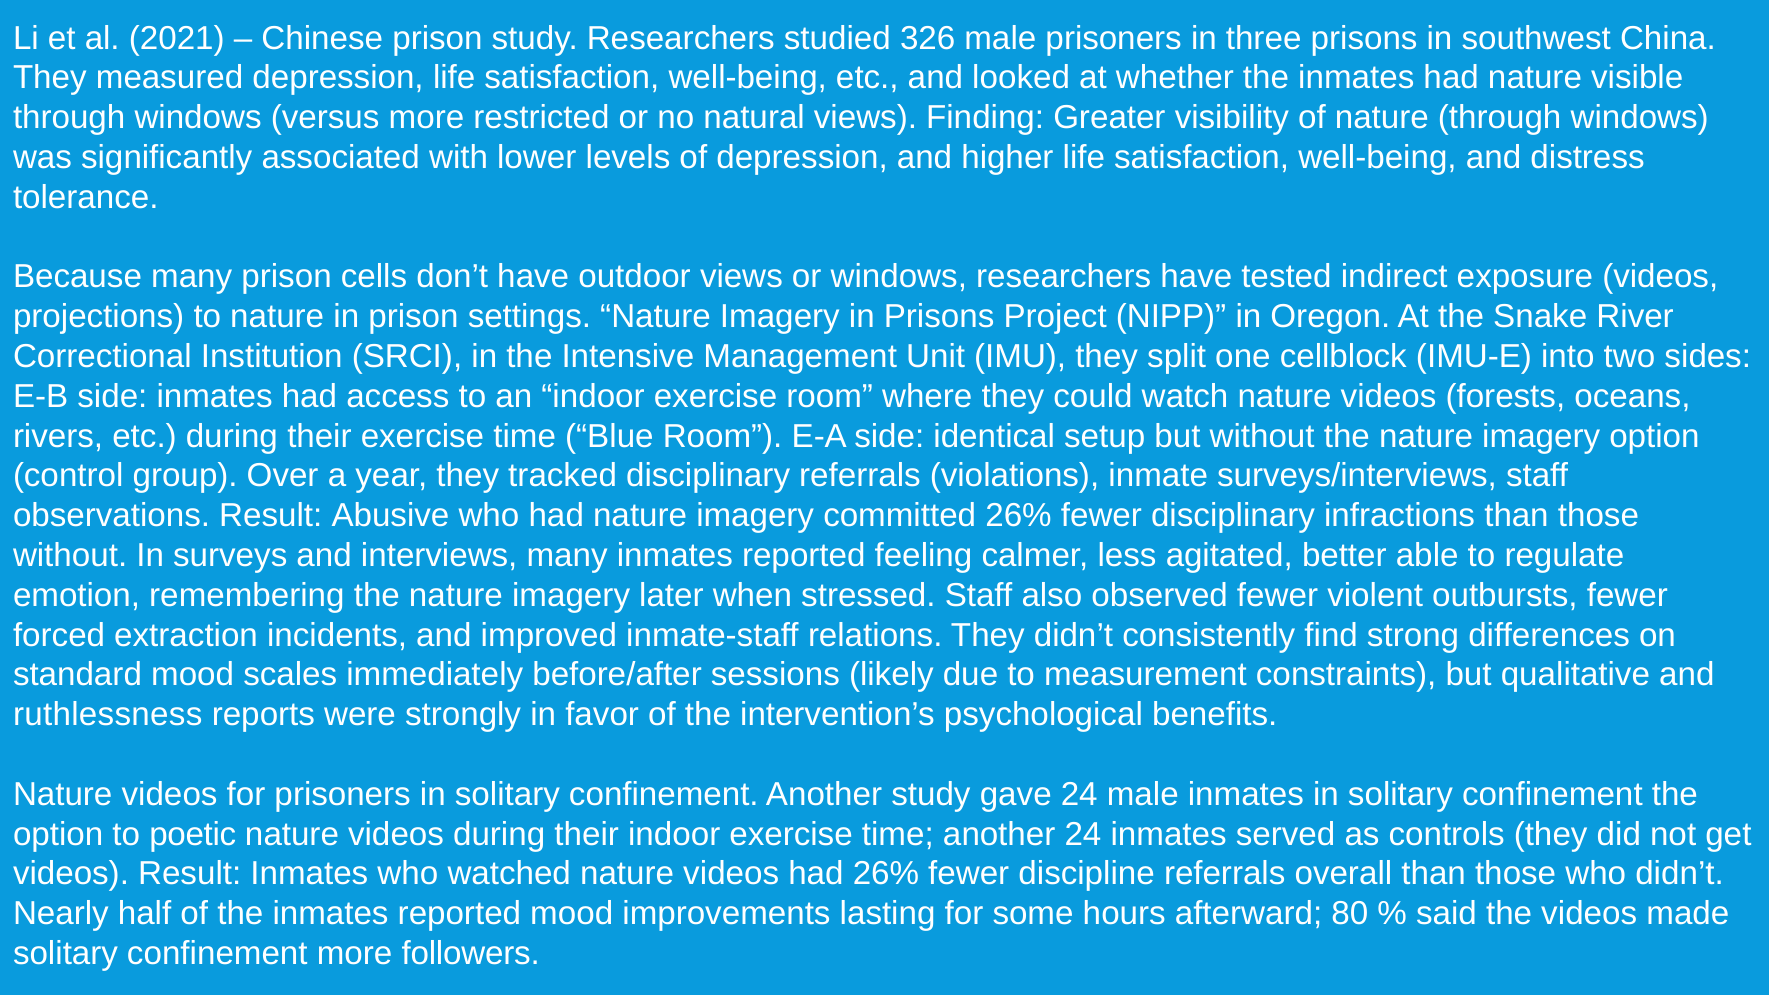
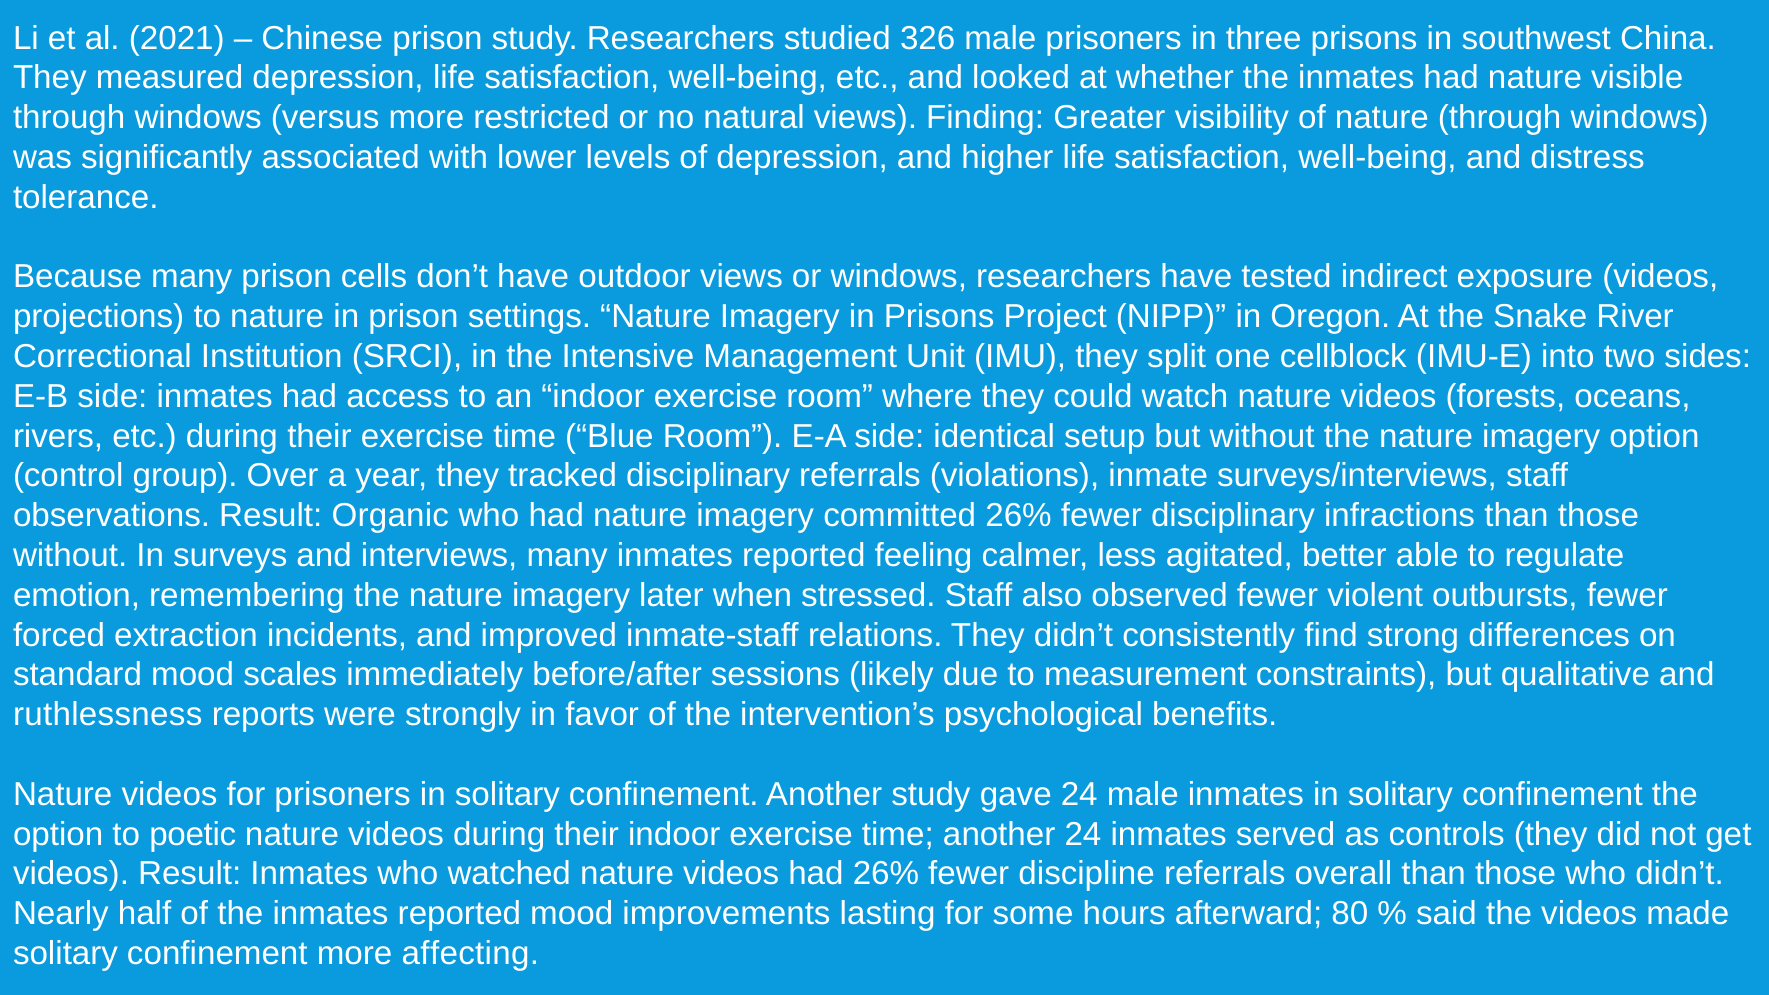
Abusive: Abusive -> Organic (390, 516)
followers: followers -> affecting (470, 954)
